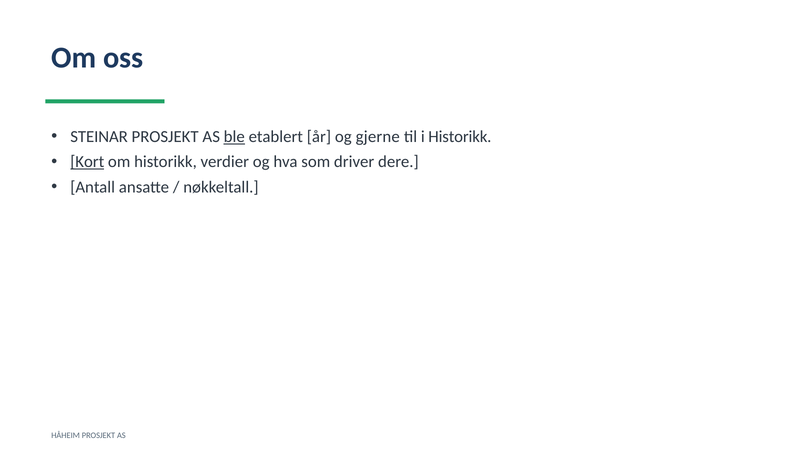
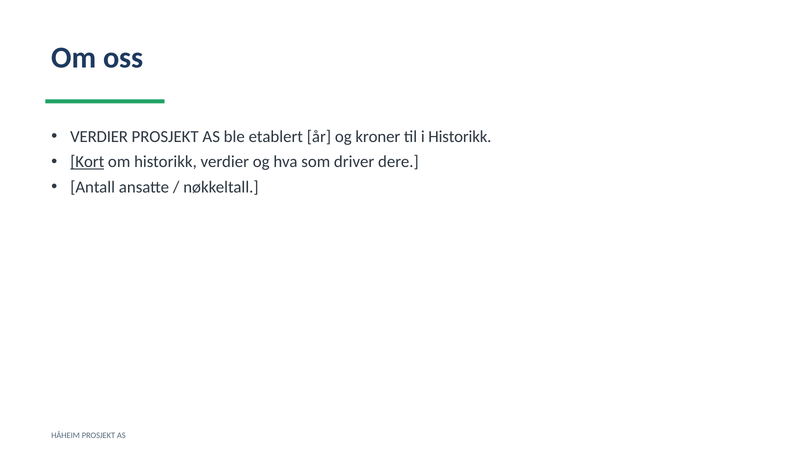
STEINAR: STEINAR -> VERDIER (99, 137)
ble underline: present -> none (234, 137)
gjerne: gjerne -> kroner (378, 137)
